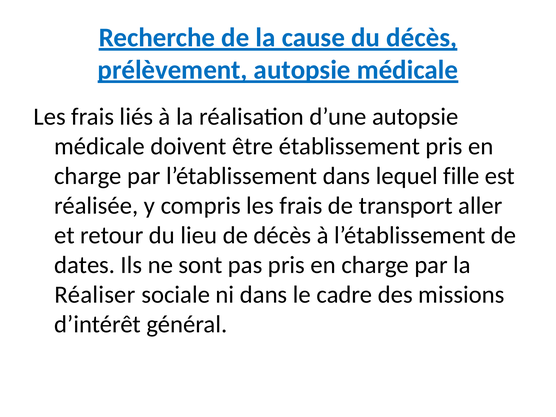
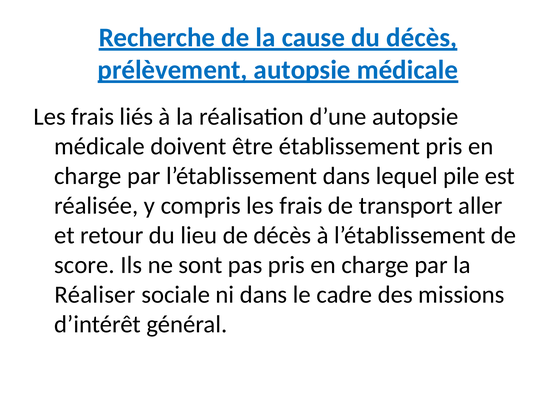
fille: fille -> pile (461, 176)
dates: dates -> score (85, 265)
